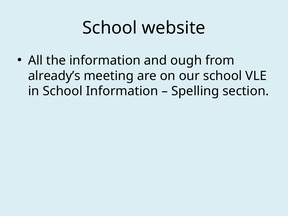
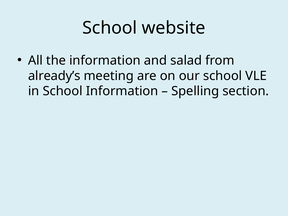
ough: ough -> salad (186, 60)
